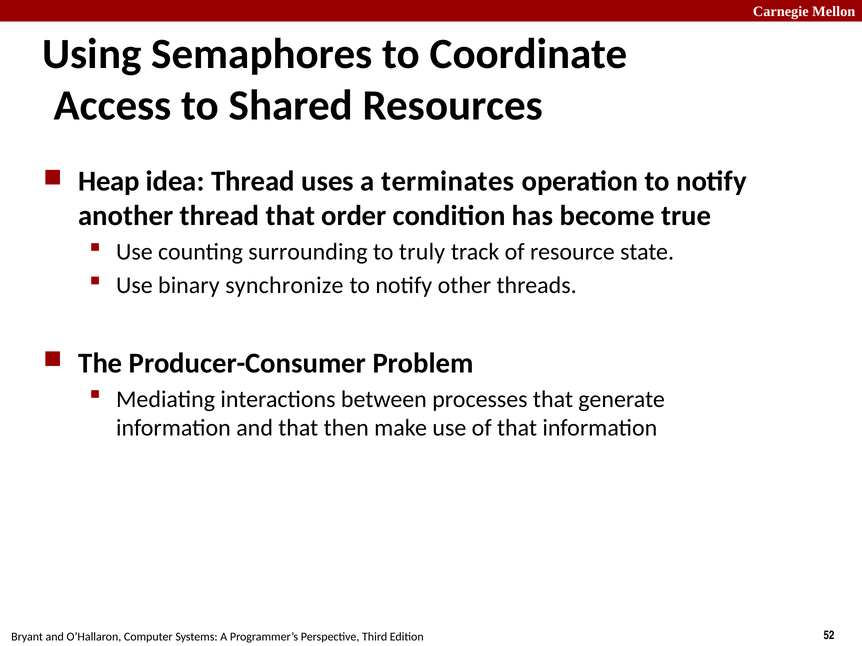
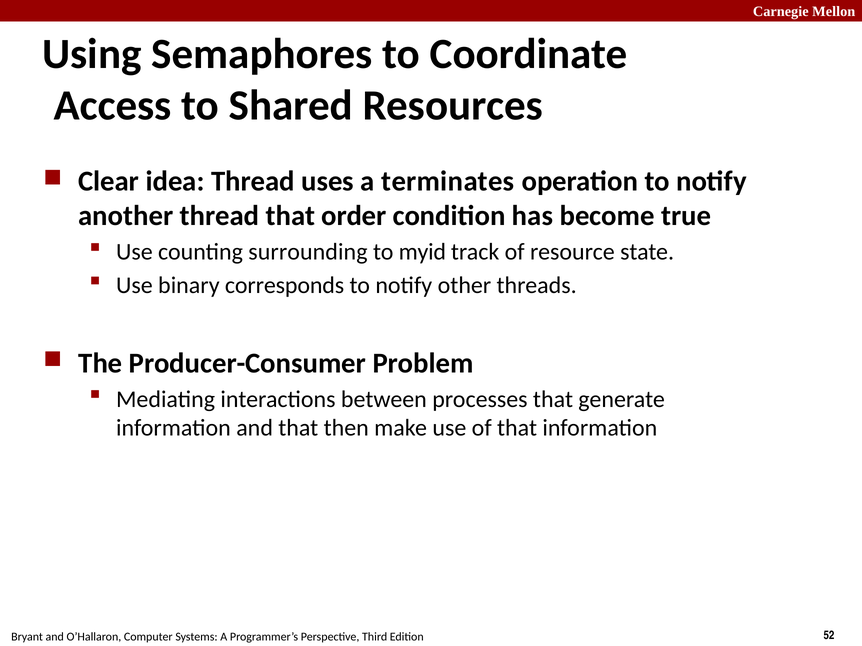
Heap: Heap -> Clear (109, 182)
truly: truly -> myid (422, 252)
synchronize: synchronize -> corresponds (285, 286)
